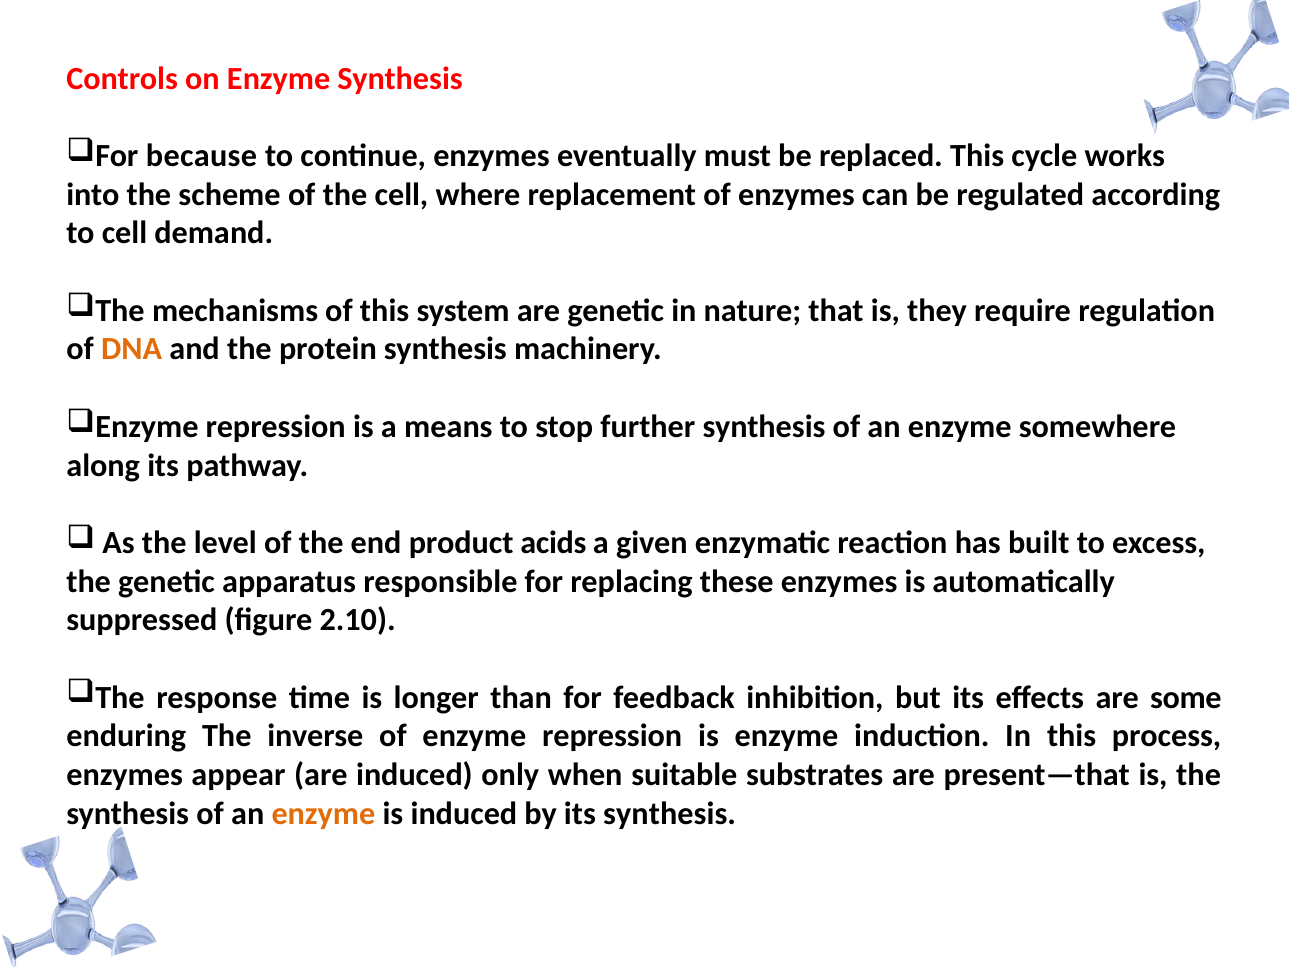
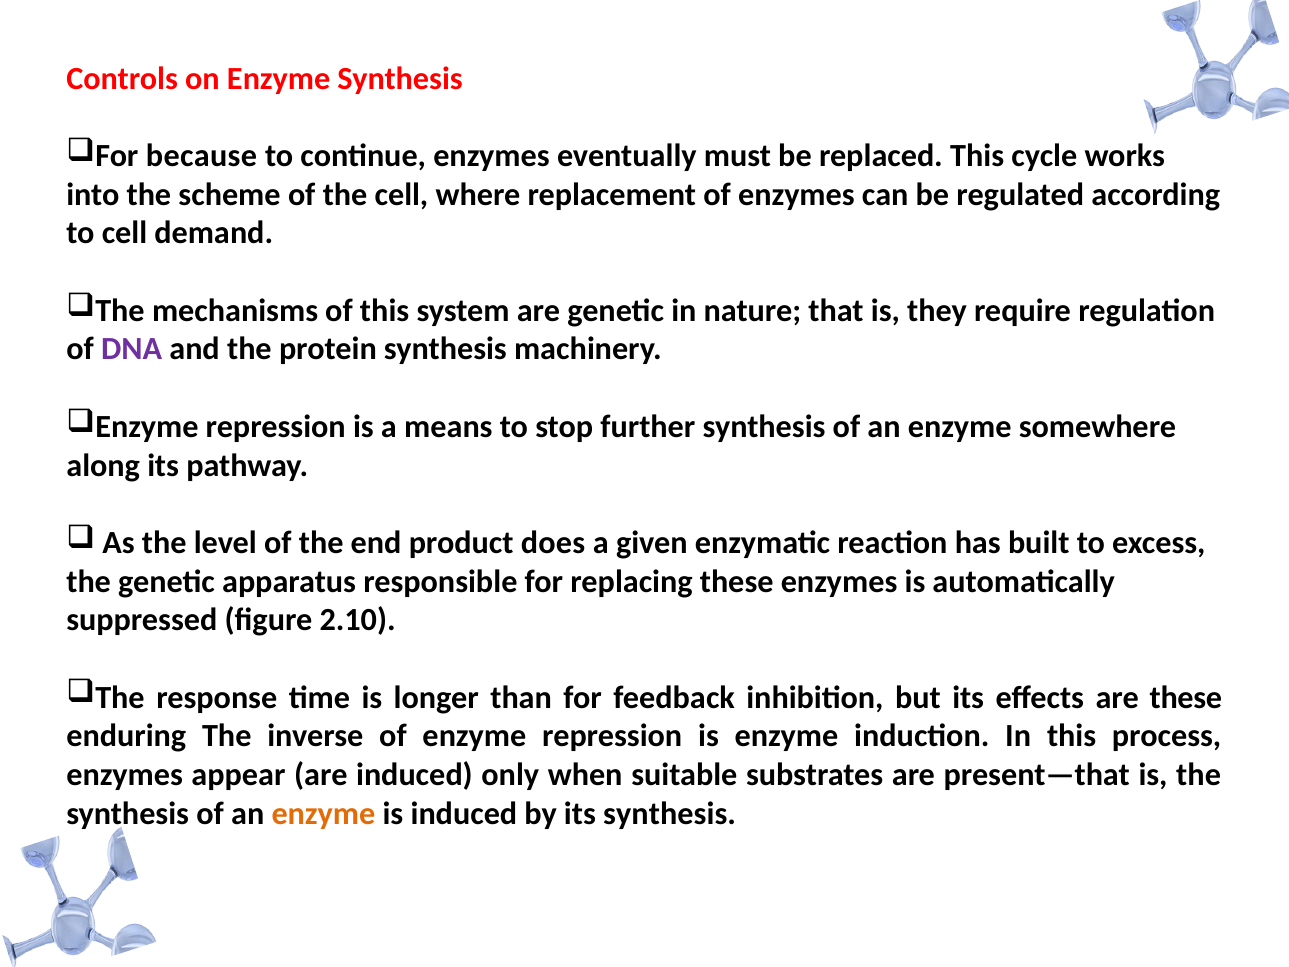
DNA colour: orange -> purple (132, 349)
acids: acids -> does (553, 543)
are some: some -> these (1186, 697)
